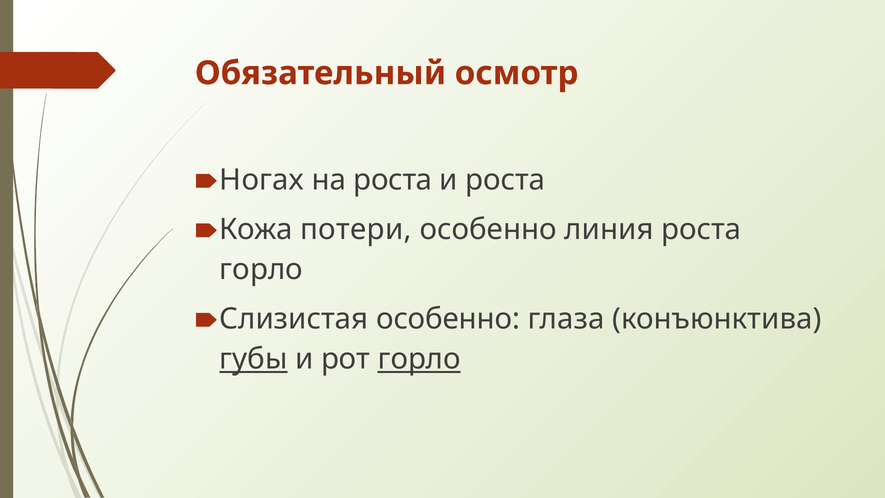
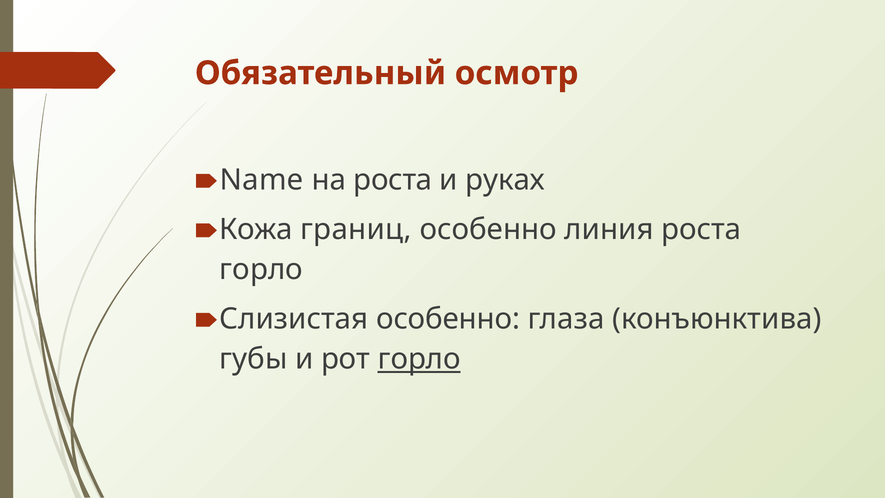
Ногах: Ногах -> Name (262, 180)
и роста: роста -> руках (505, 180)
потери: потери -> границ (356, 229)
губы underline: present -> none (253, 359)
